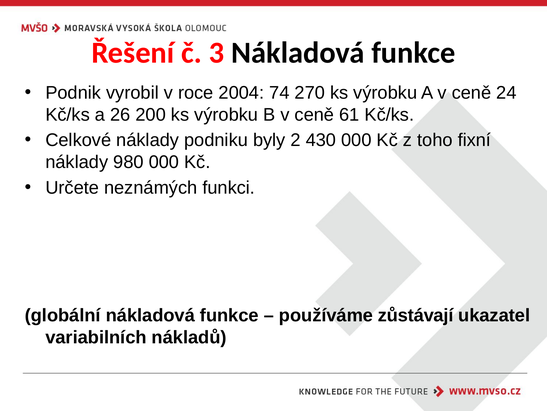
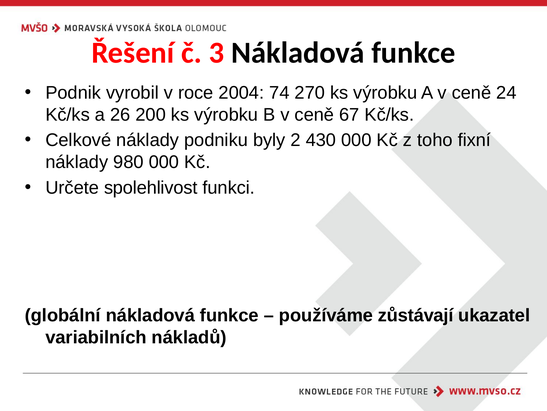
61: 61 -> 67 (349, 114)
neznámých: neznámých -> spolehlivost (151, 187)
